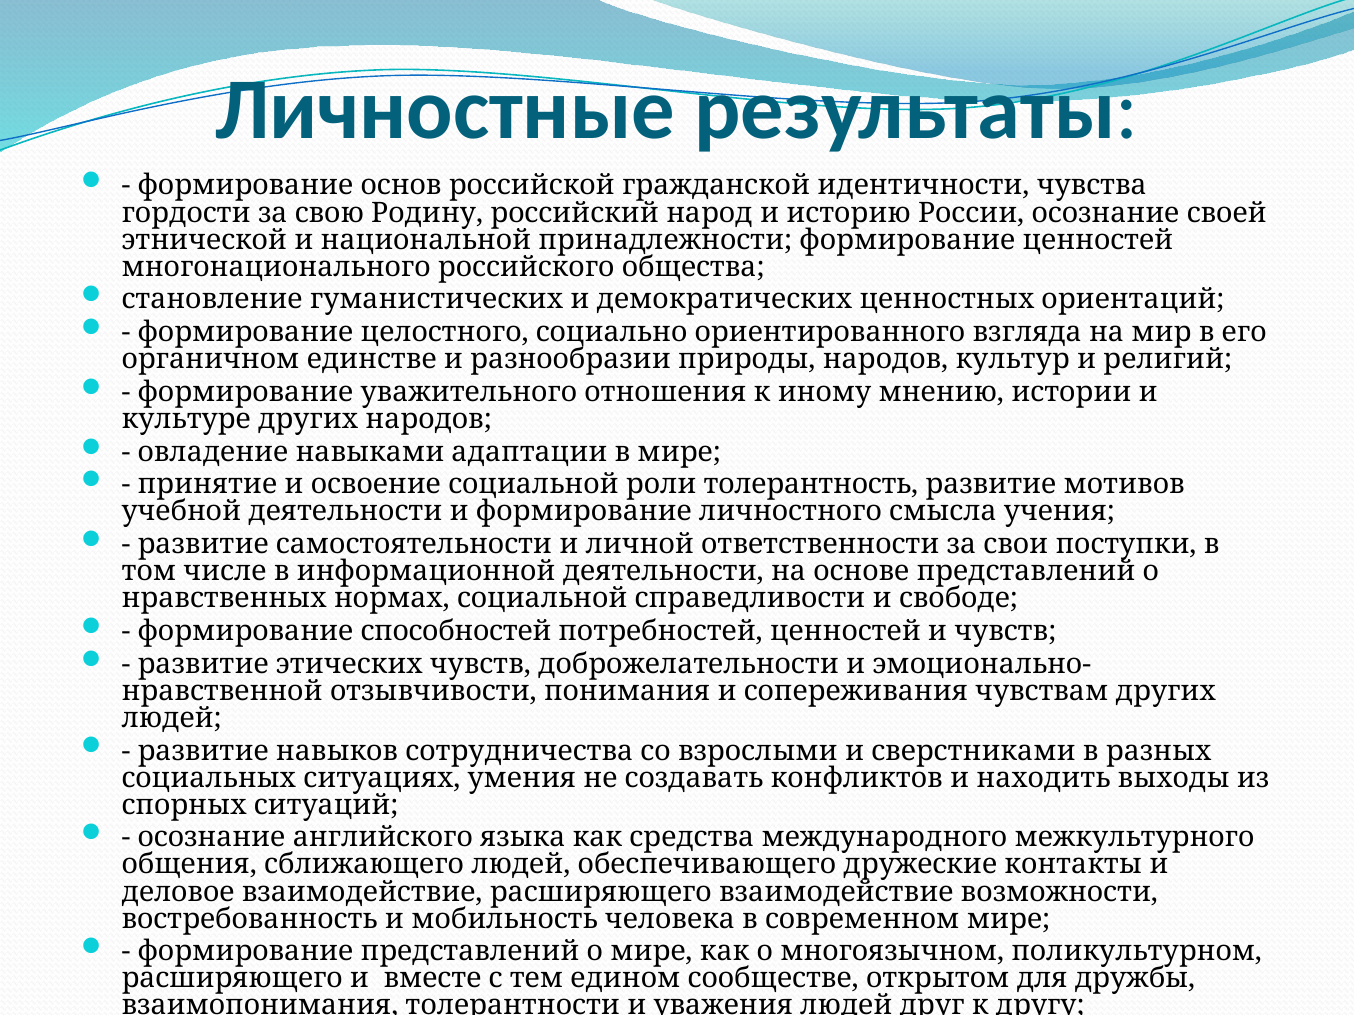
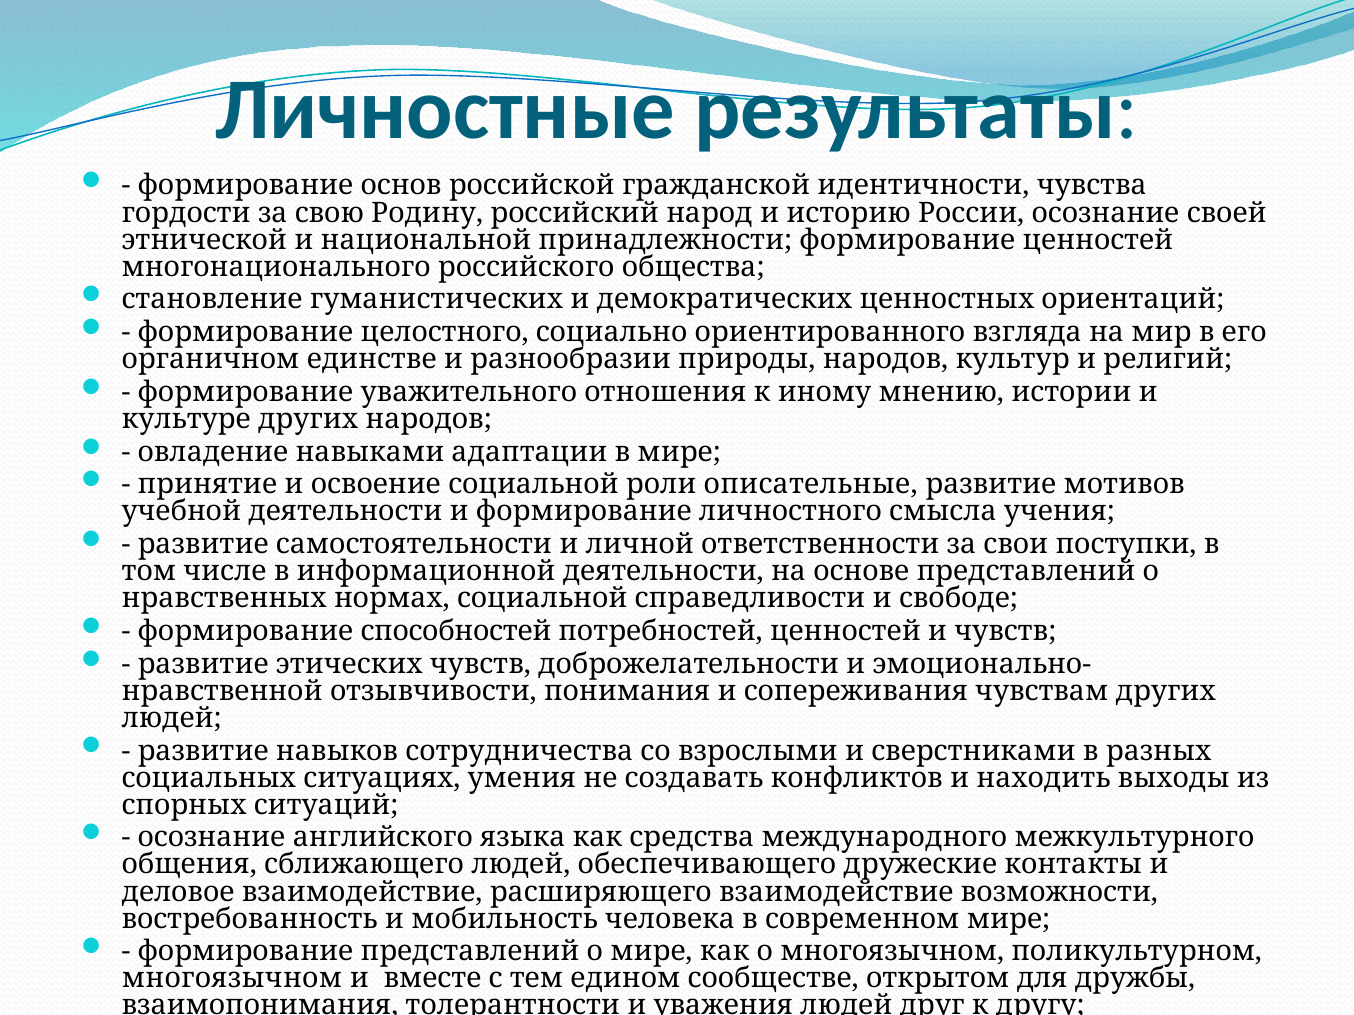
толерантность: толерантность -> описательные (811, 485)
расширяющего: расширяющего -> многоязычном (232, 979)
